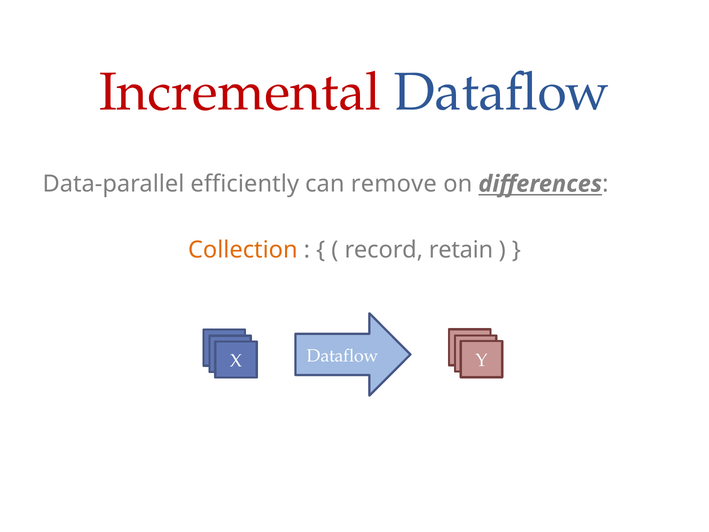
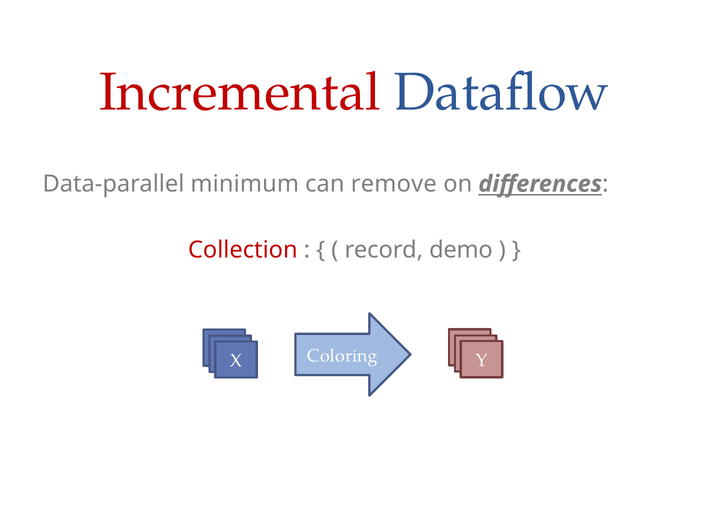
efficiently: efficiently -> minimum (245, 184)
Collection colour: orange -> red (243, 250)
retain: retain -> demo (461, 250)
Dataflow: Dataflow -> Coloring (343, 355)
